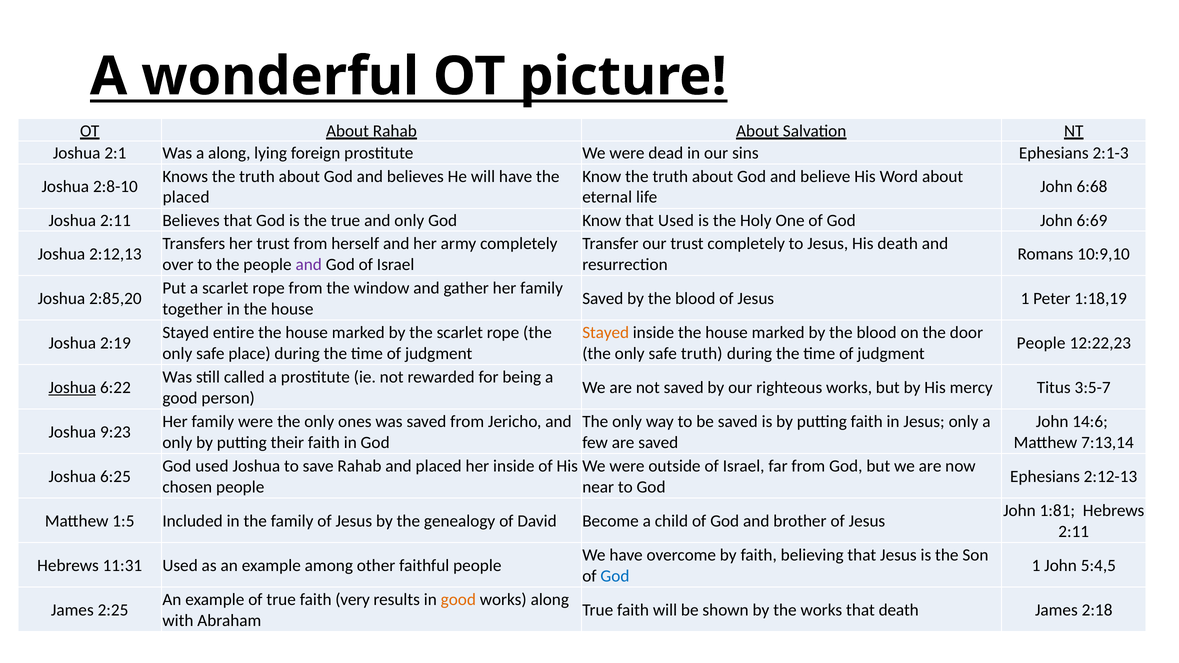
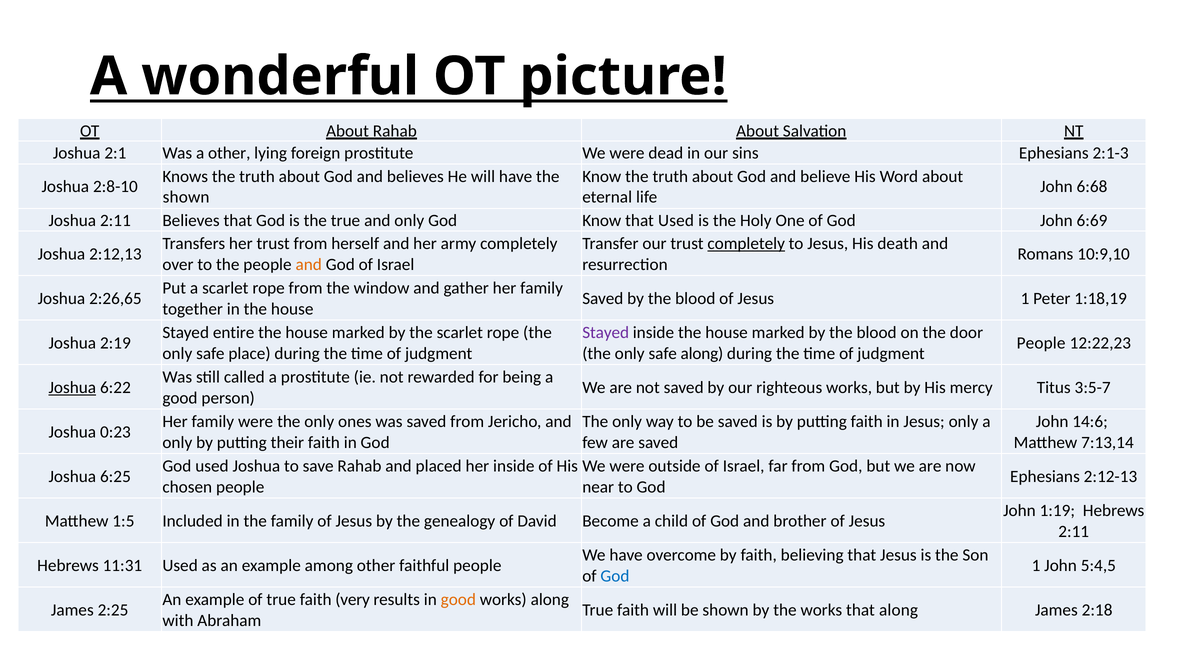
a along: along -> other (229, 153)
placed: placed -> shown (186, 197)
completely underline: none -> present (746, 244)
and colour: purple -> orange (309, 265)
2:85,20: 2:85,20 -> 2:26,65 (115, 299)
Stayed colour: orange -> purple (606, 333)
safe truth: truth -> along (702, 354)
9:23: 9:23 -> 0:23 (115, 432)
1:81: 1:81 -> 1:19 (1057, 511)
that death: death -> along (899, 610)
